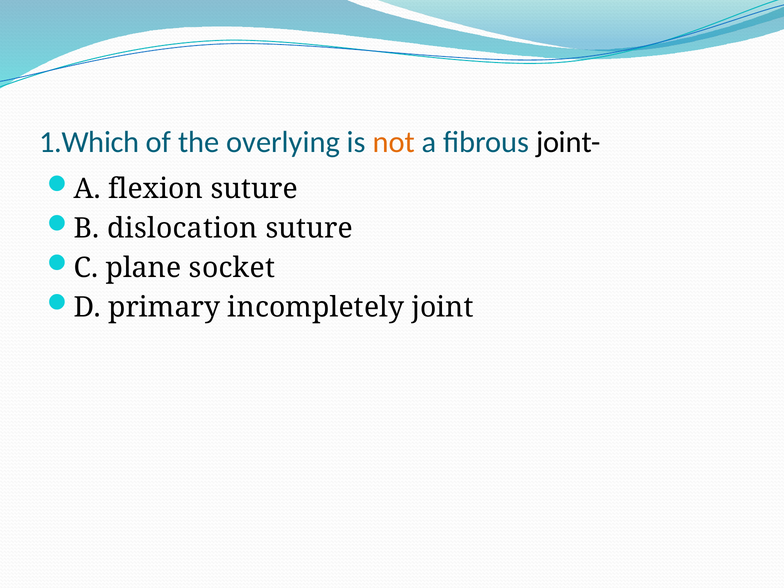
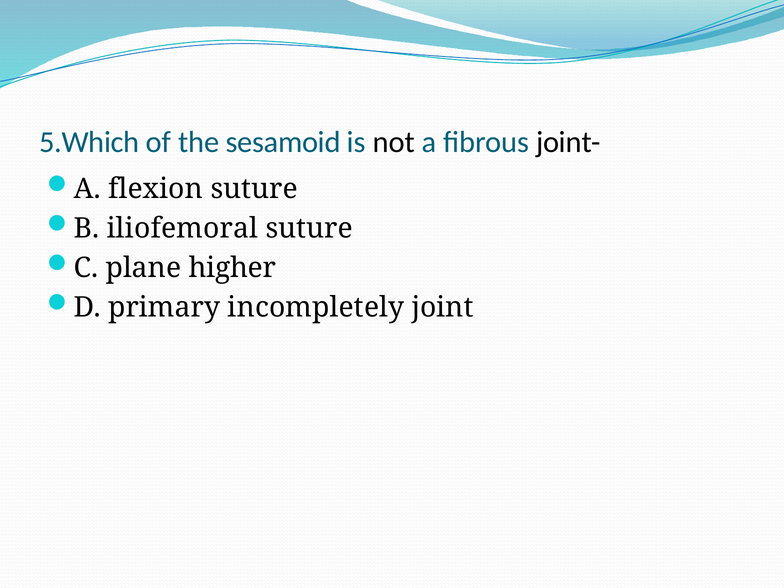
1.Which: 1.Which -> 5.Which (89, 142)
overlying: overlying -> sesamoid (283, 142)
not colour: orange -> black (394, 142)
dislocation: dislocation -> iliofemoral (182, 228)
socket: socket -> higher (232, 268)
